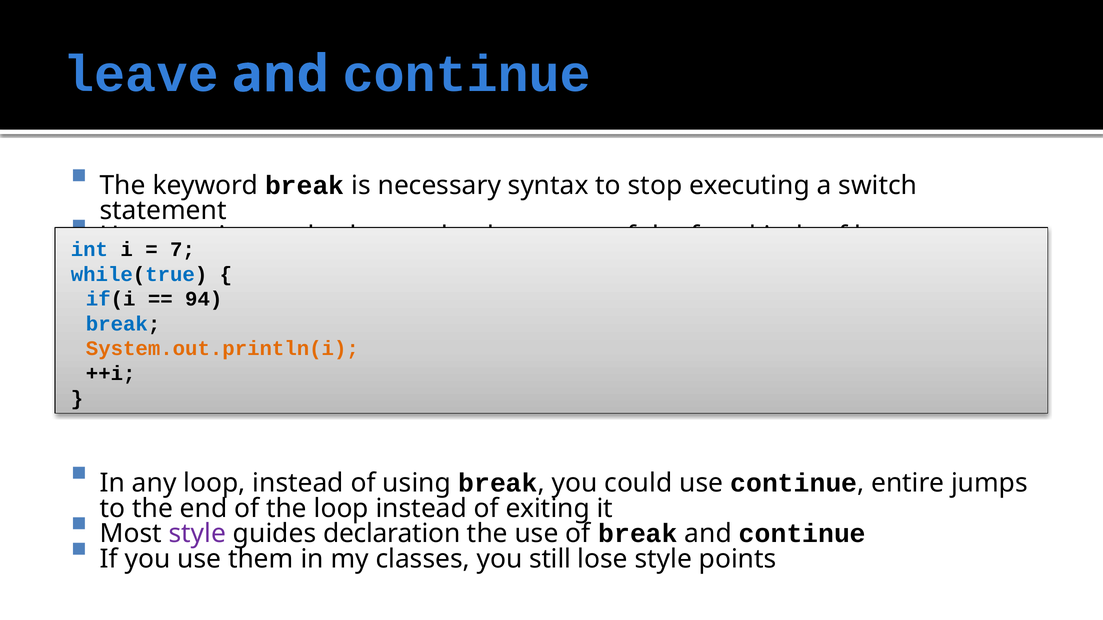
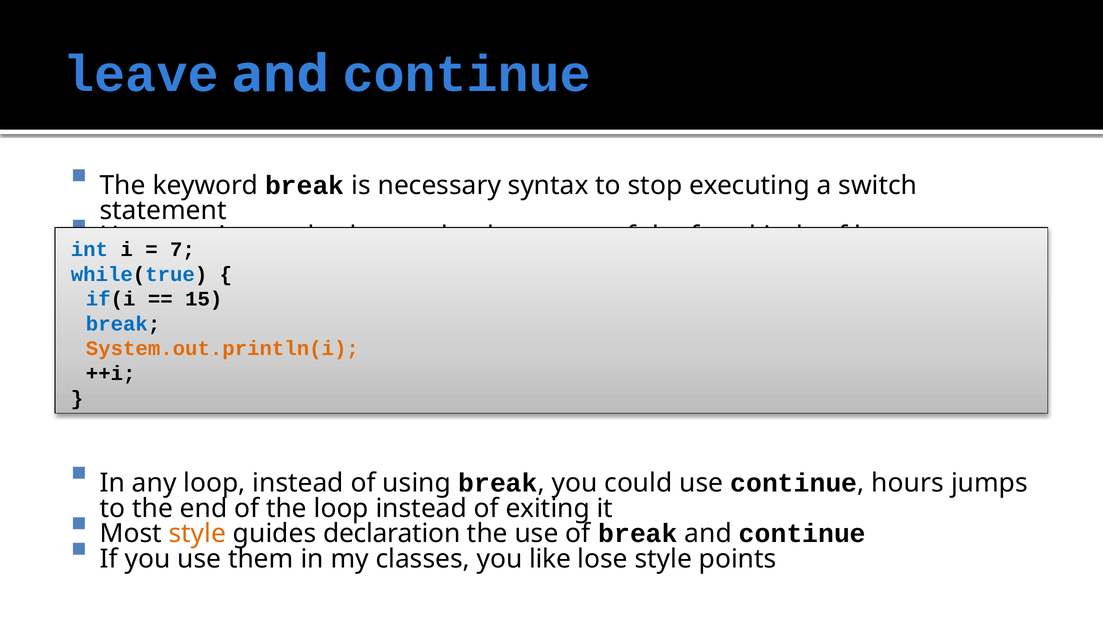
94: 94 -> 15 (204, 299)
entire: entire -> hours (908, 483)
style colour: purple -> orange (197, 534)
still: still -> like (550, 559)
